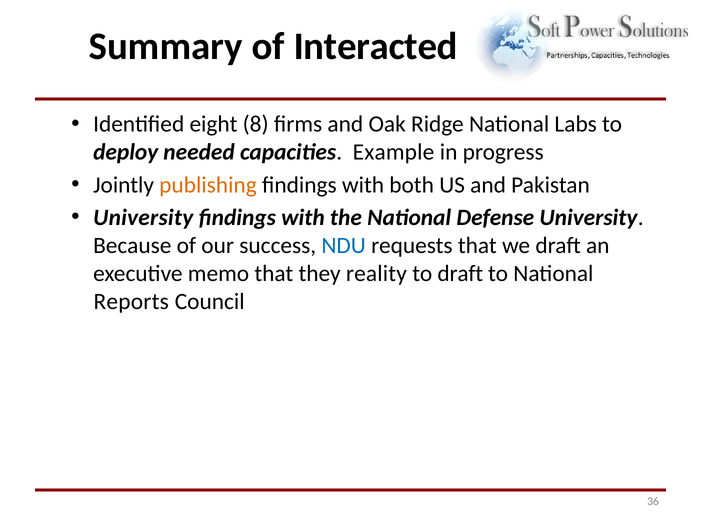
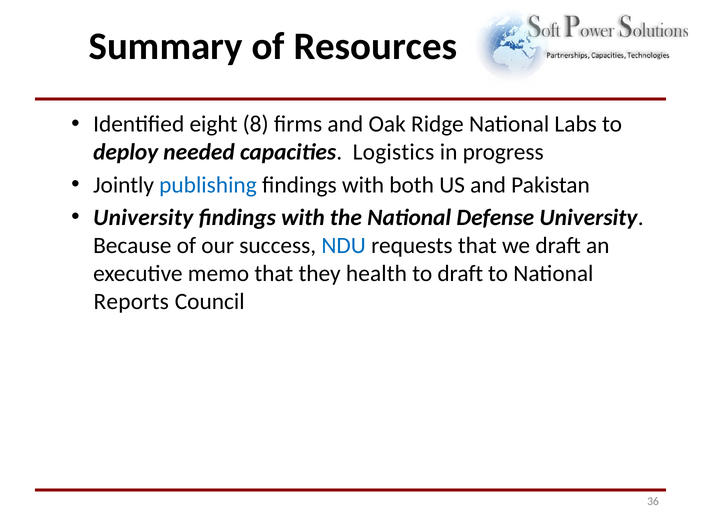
Interacted: Interacted -> Resources (375, 47)
Example: Example -> Logistics (393, 152)
publishing colour: orange -> blue (208, 185)
reality: reality -> health (376, 274)
